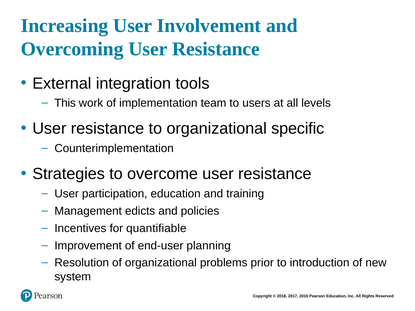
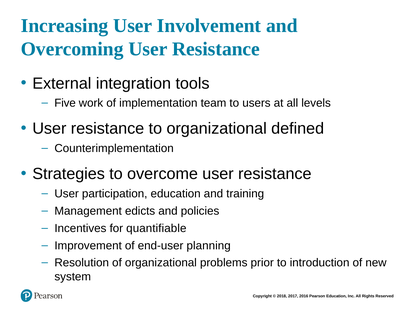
This: This -> Five (65, 103)
specific: specific -> defined (298, 129)
